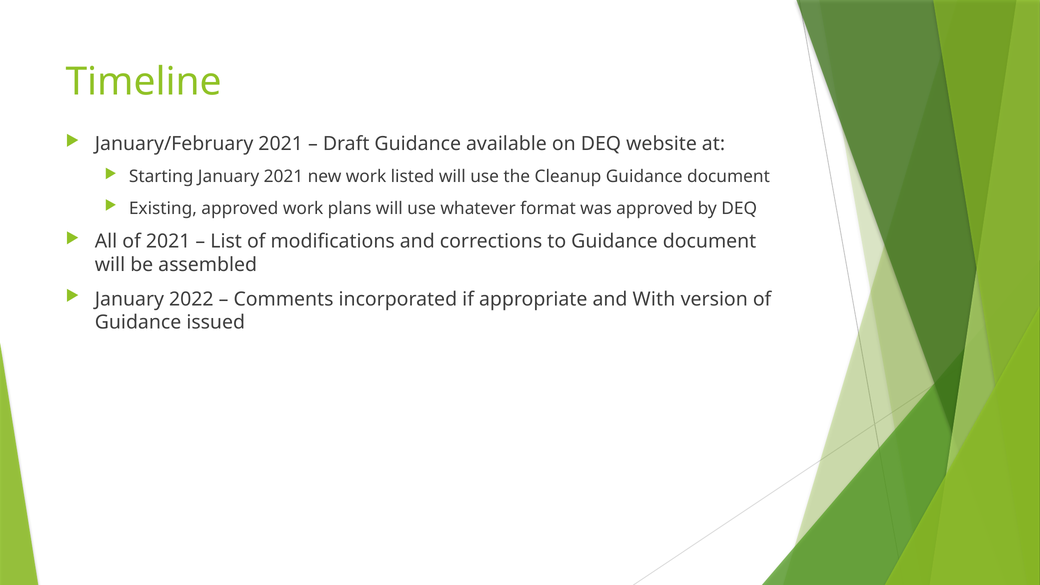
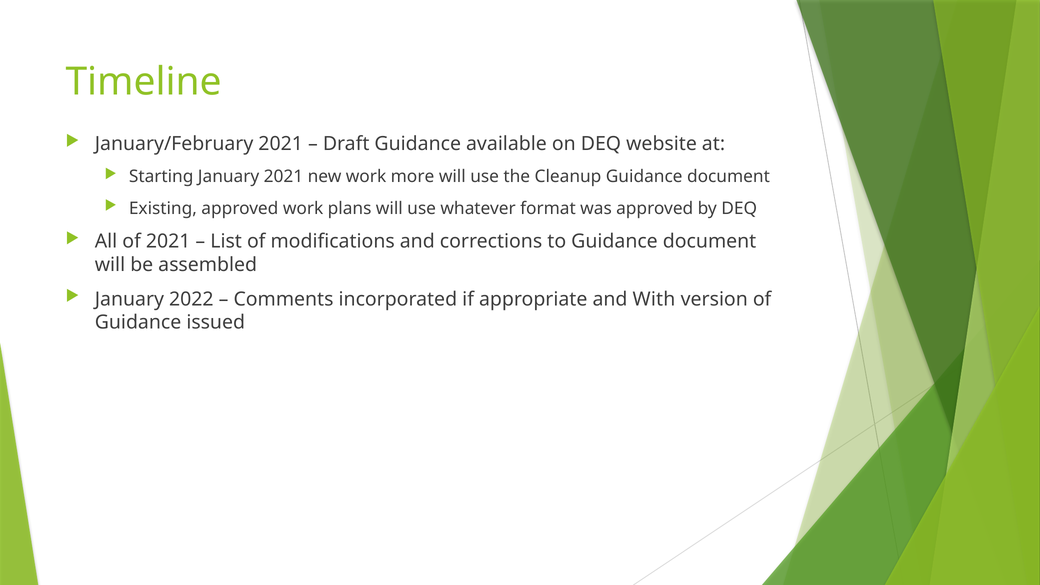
listed: listed -> more (412, 177)
